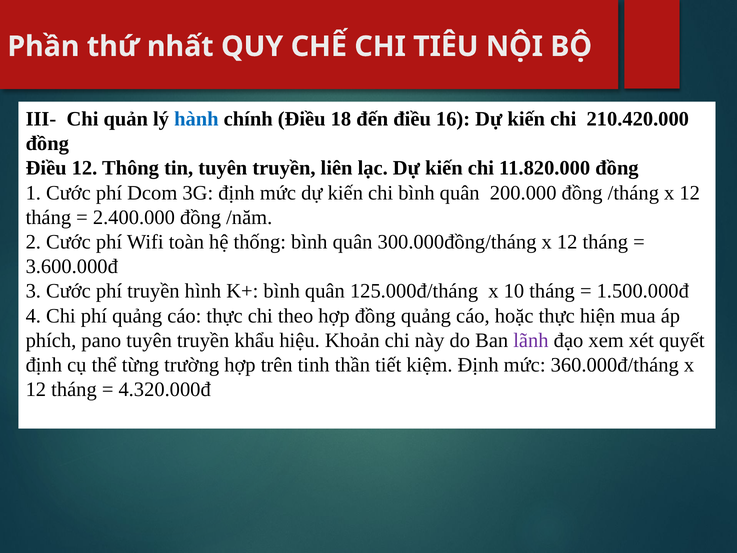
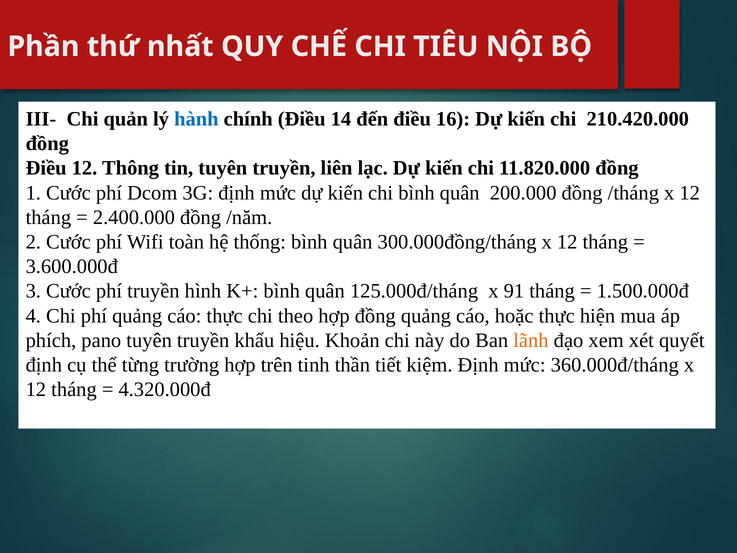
18: 18 -> 14 (341, 119)
10: 10 -> 91 (514, 291)
lãnh colour: purple -> orange (531, 340)
